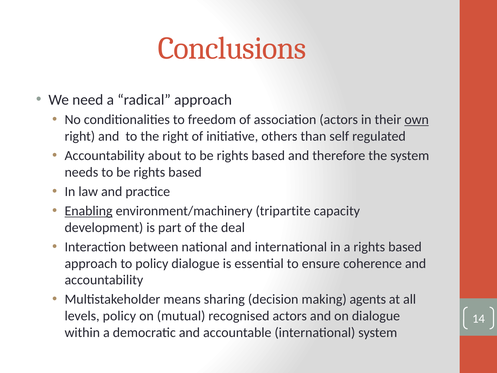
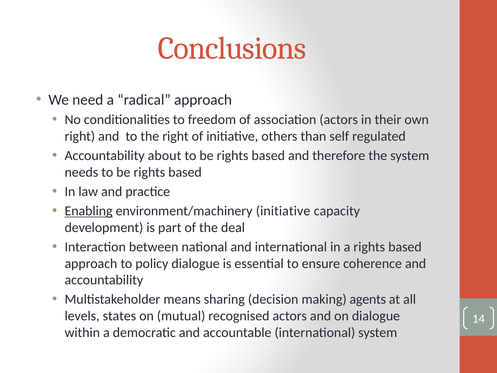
own underline: present -> none (417, 120)
environment/machinery tripartite: tripartite -> initiative (283, 211)
levels policy: policy -> states (119, 316)
